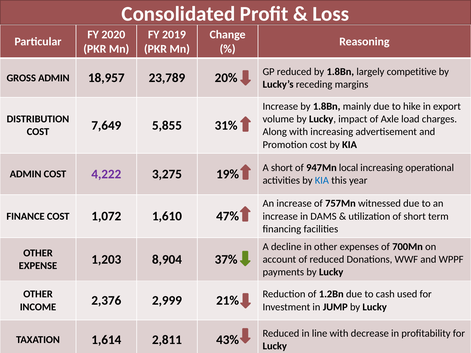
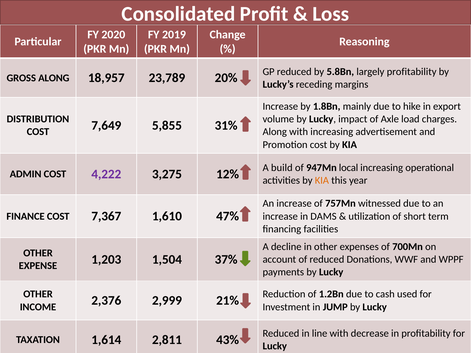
reduced by 1.8Bn: 1.8Bn -> 5.8Bn (340, 72)
largely competitive: competitive -> profitability (412, 72)
GROSS ADMIN: ADMIN -> ALONG (54, 78)
A short: short -> build (282, 168)
19%: 19% -> 12% (228, 174)
KIA colour: blue -> orange (322, 181)
1,072: 1,072 -> 7,367 (106, 216)
8,904: 8,904 -> 1,504 (167, 260)
